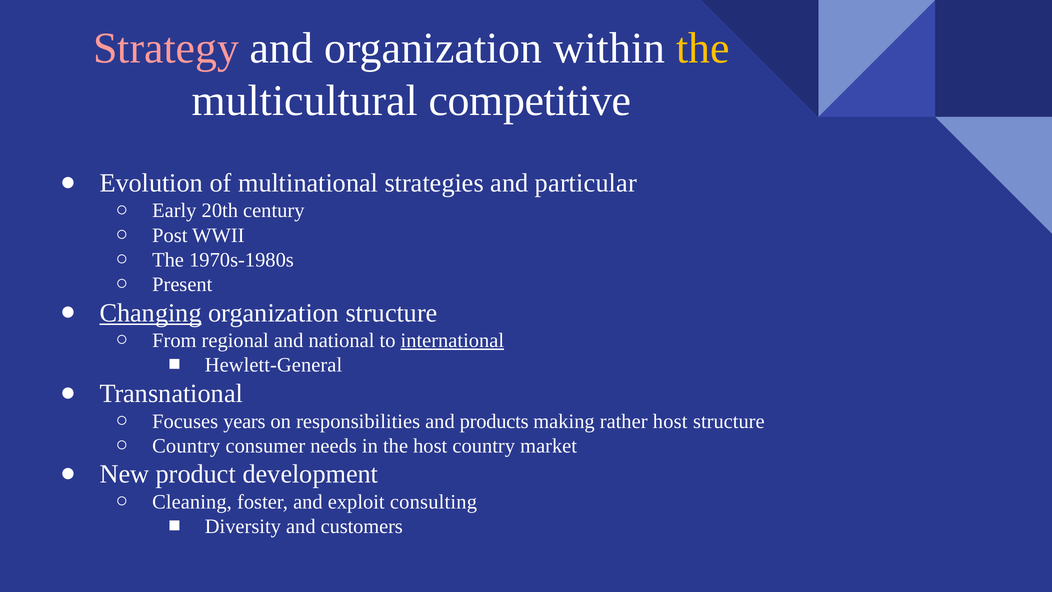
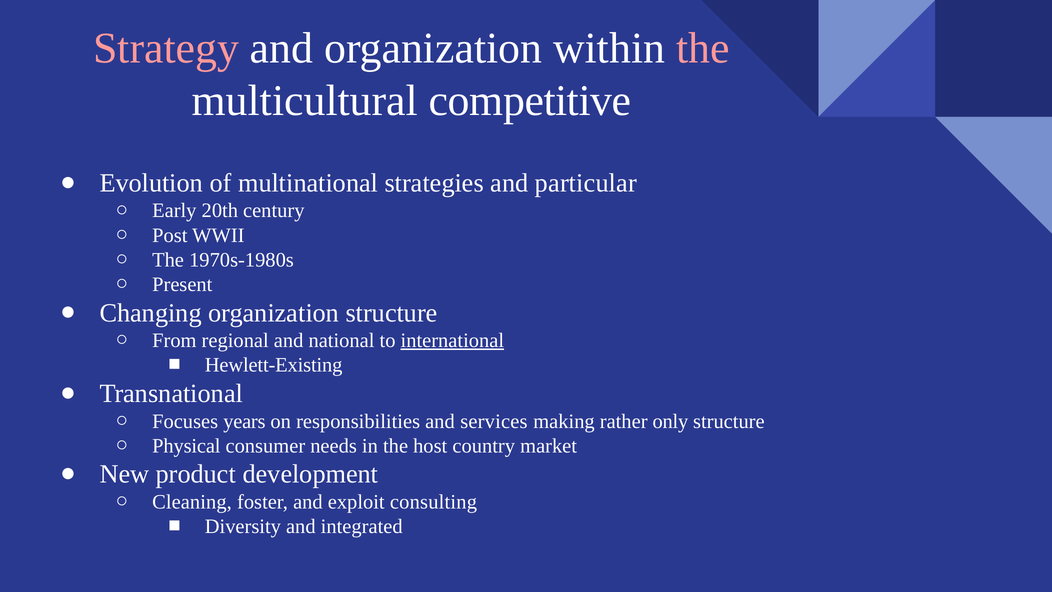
the colour: yellow -> pink (703, 48)
Changing underline: present -> none (151, 313)
Hewlett-General: Hewlett-General -> Hewlett-Existing (274, 365)
products: products -> services (494, 421)
rather host: host -> only (670, 421)
Country: Country -> Physical (186, 446)
customers: customers -> integrated (362, 526)
